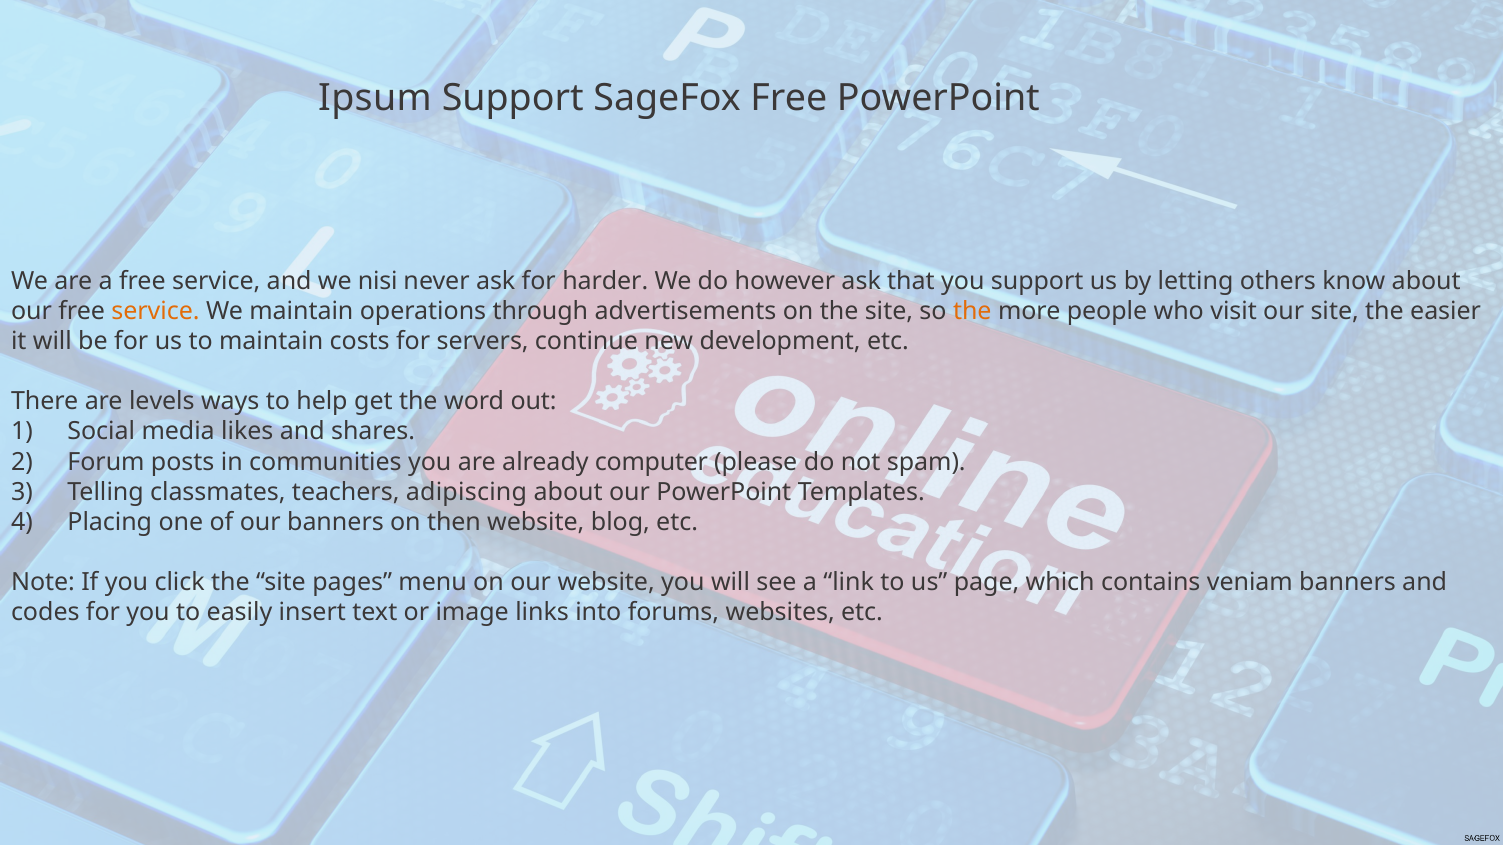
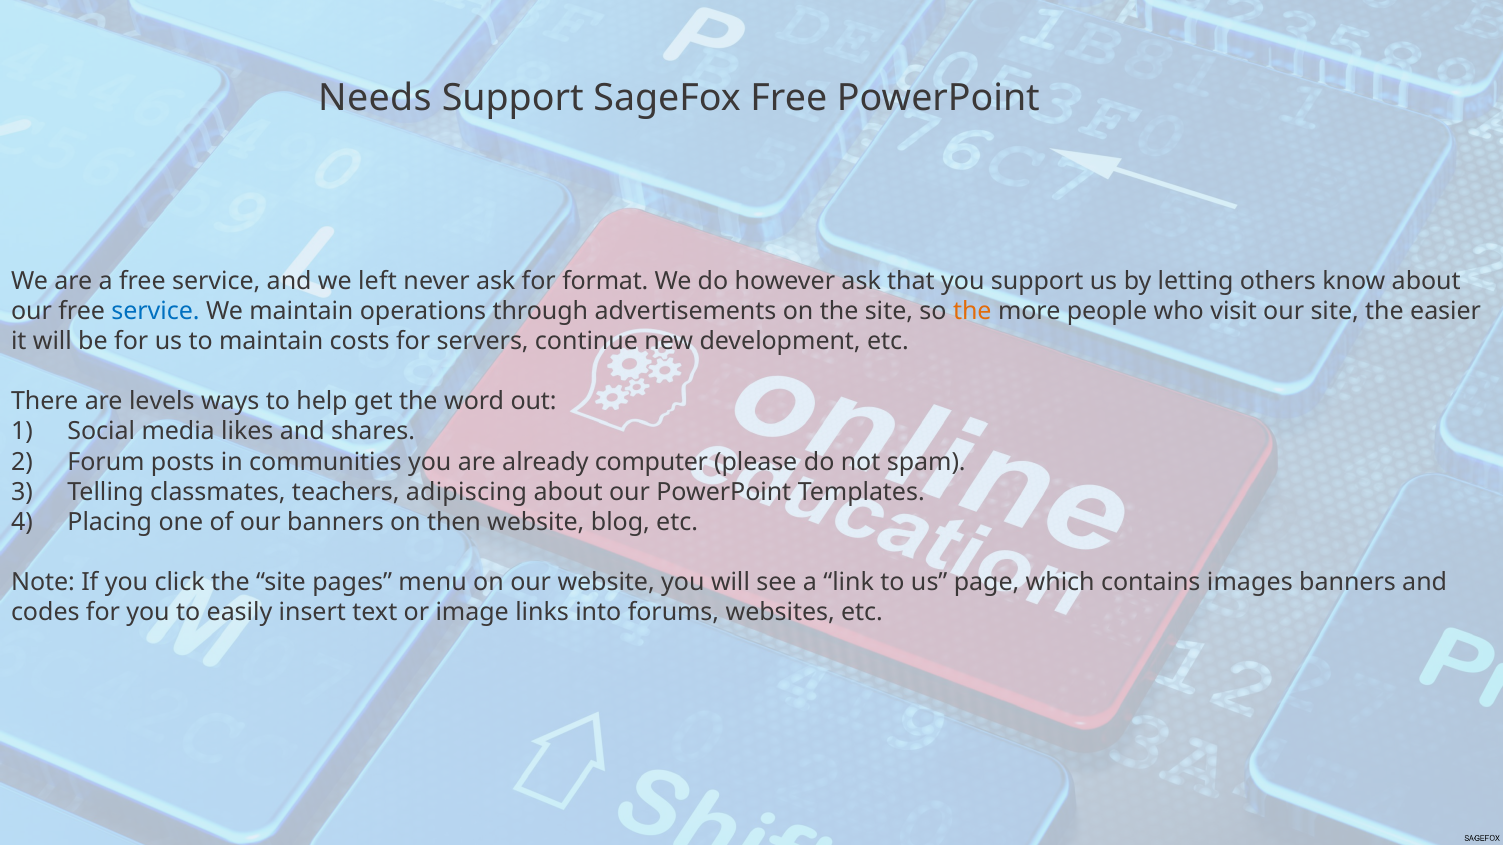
Ipsum: Ipsum -> Needs (375, 98)
nisi: nisi -> left (377, 282)
harder: harder -> format (605, 282)
service colour: orange -> blue (156, 312)
veniam: veniam -> images (1250, 582)
